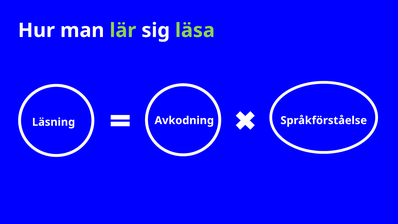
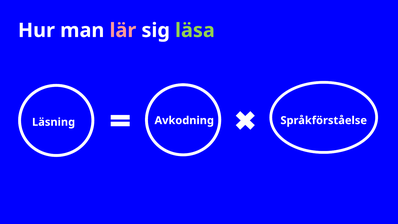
lär colour: light green -> pink (123, 30)
